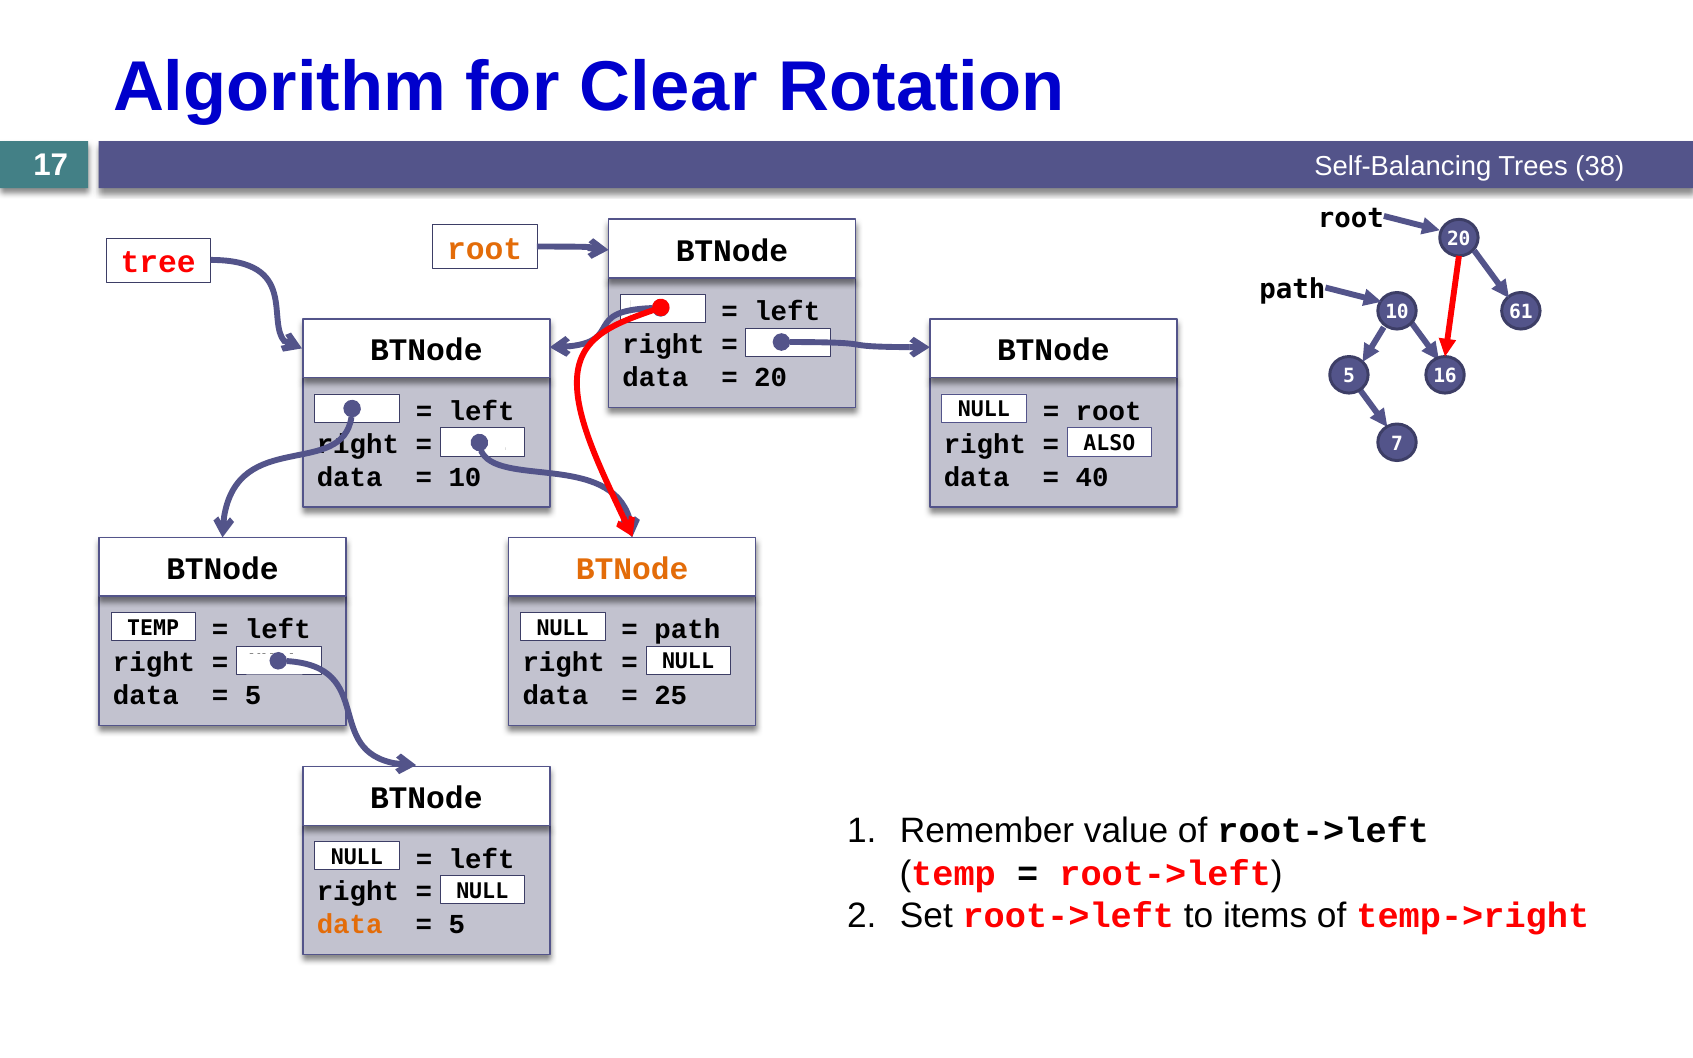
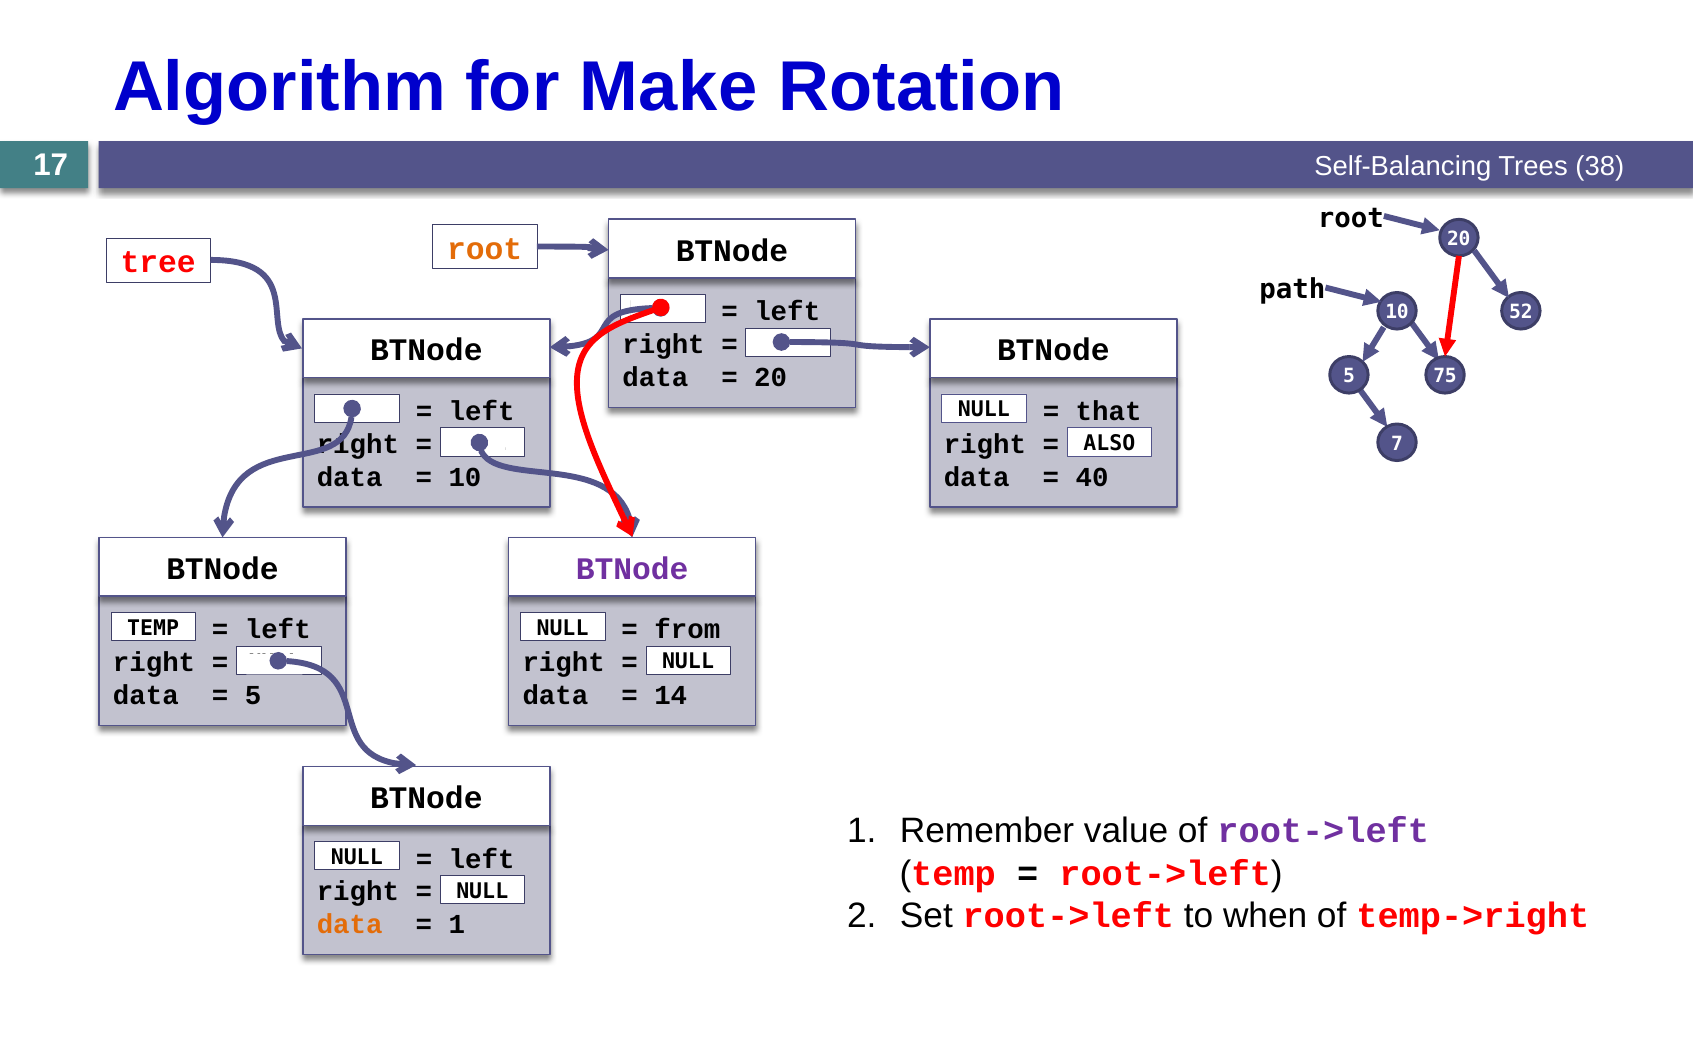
Clear: Clear -> Make (669, 88)
61: 61 -> 52 (1521, 312)
16: 16 -> 75 (1445, 376)
root: root -> that (1109, 411)
BTNode colour: orange -> purple (632, 569)
path: path -> from (687, 630)
25: 25 -> 14 (671, 696)
root->left colour: black -> purple (1323, 831)
items: items -> when (1265, 916)
5: 5 -> 1 (457, 925)
